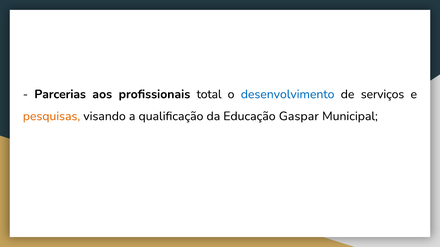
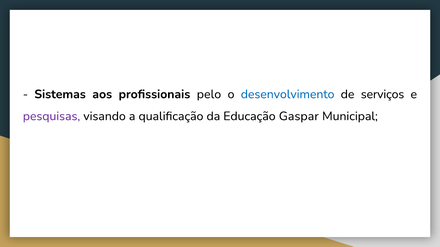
Parcerias: Parcerias -> Sistemas (60, 94)
total: total -> pelo (209, 94)
pesquisas colour: orange -> purple (52, 116)
